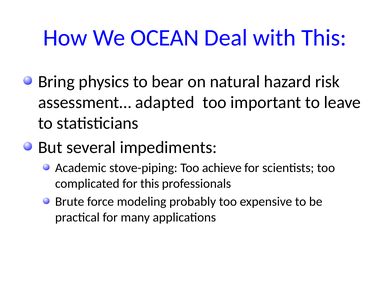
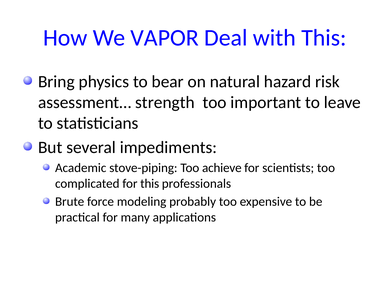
OCEAN: OCEAN -> VAPOR (165, 38)
adapted: adapted -> strength (165, 103)
